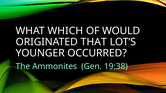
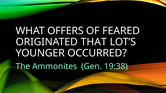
WHICH: WHICH -> OFFERS (65, 31)
WOULD: WOULD -> FEARED (121, 31)
